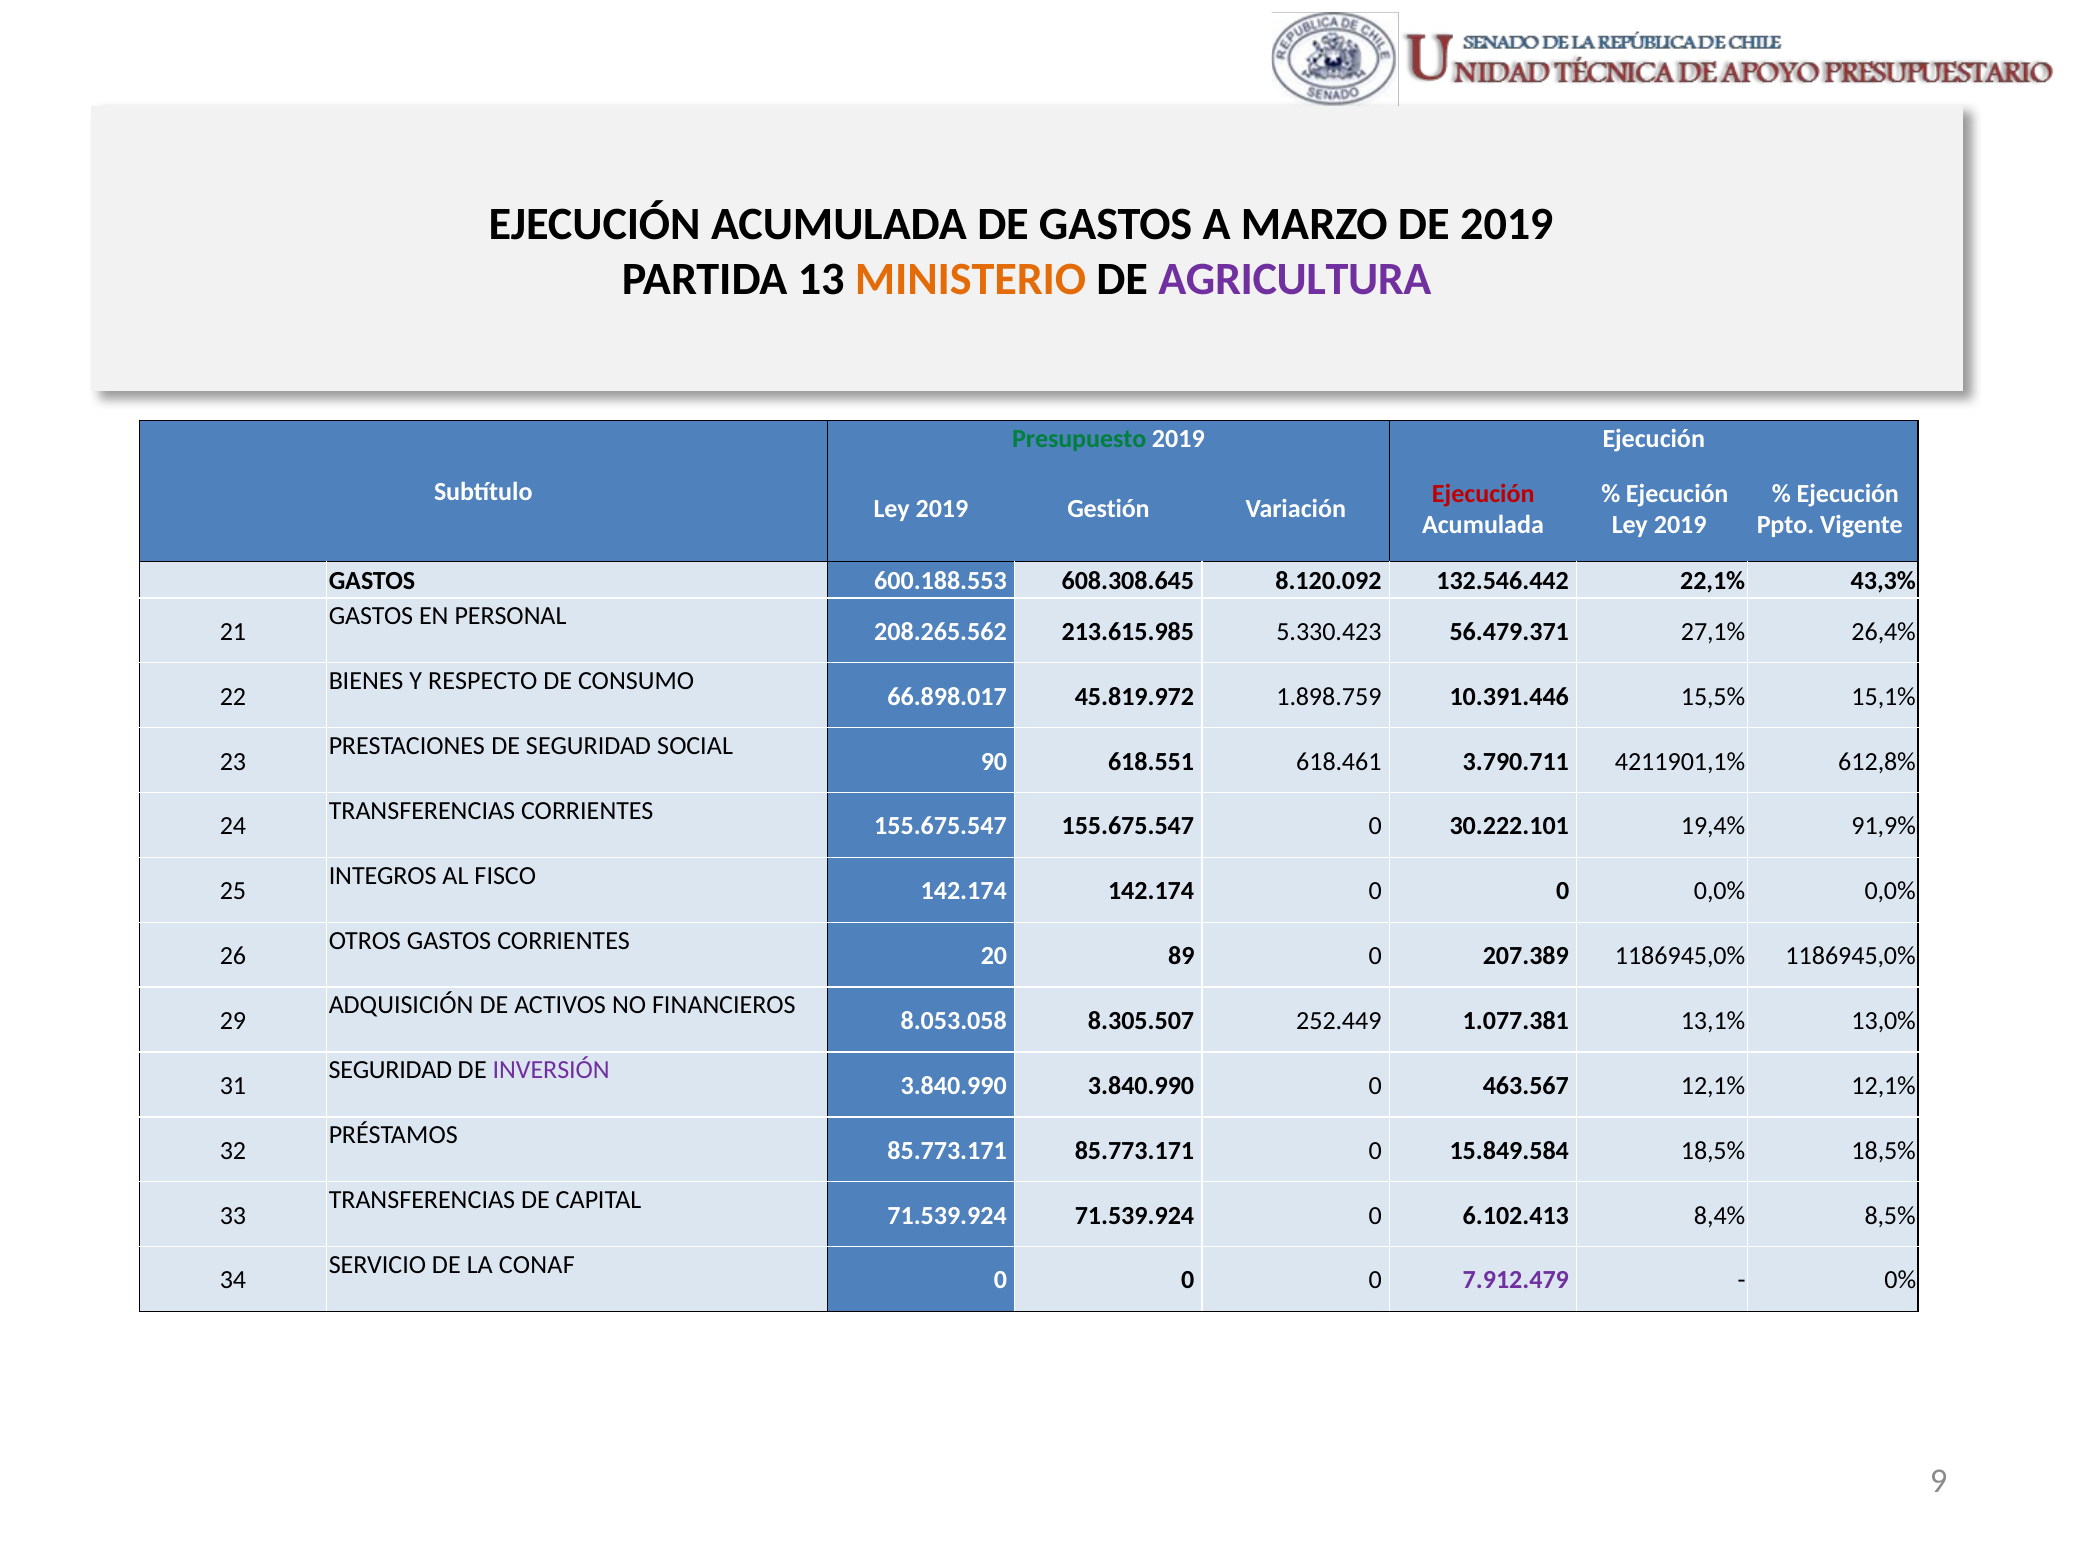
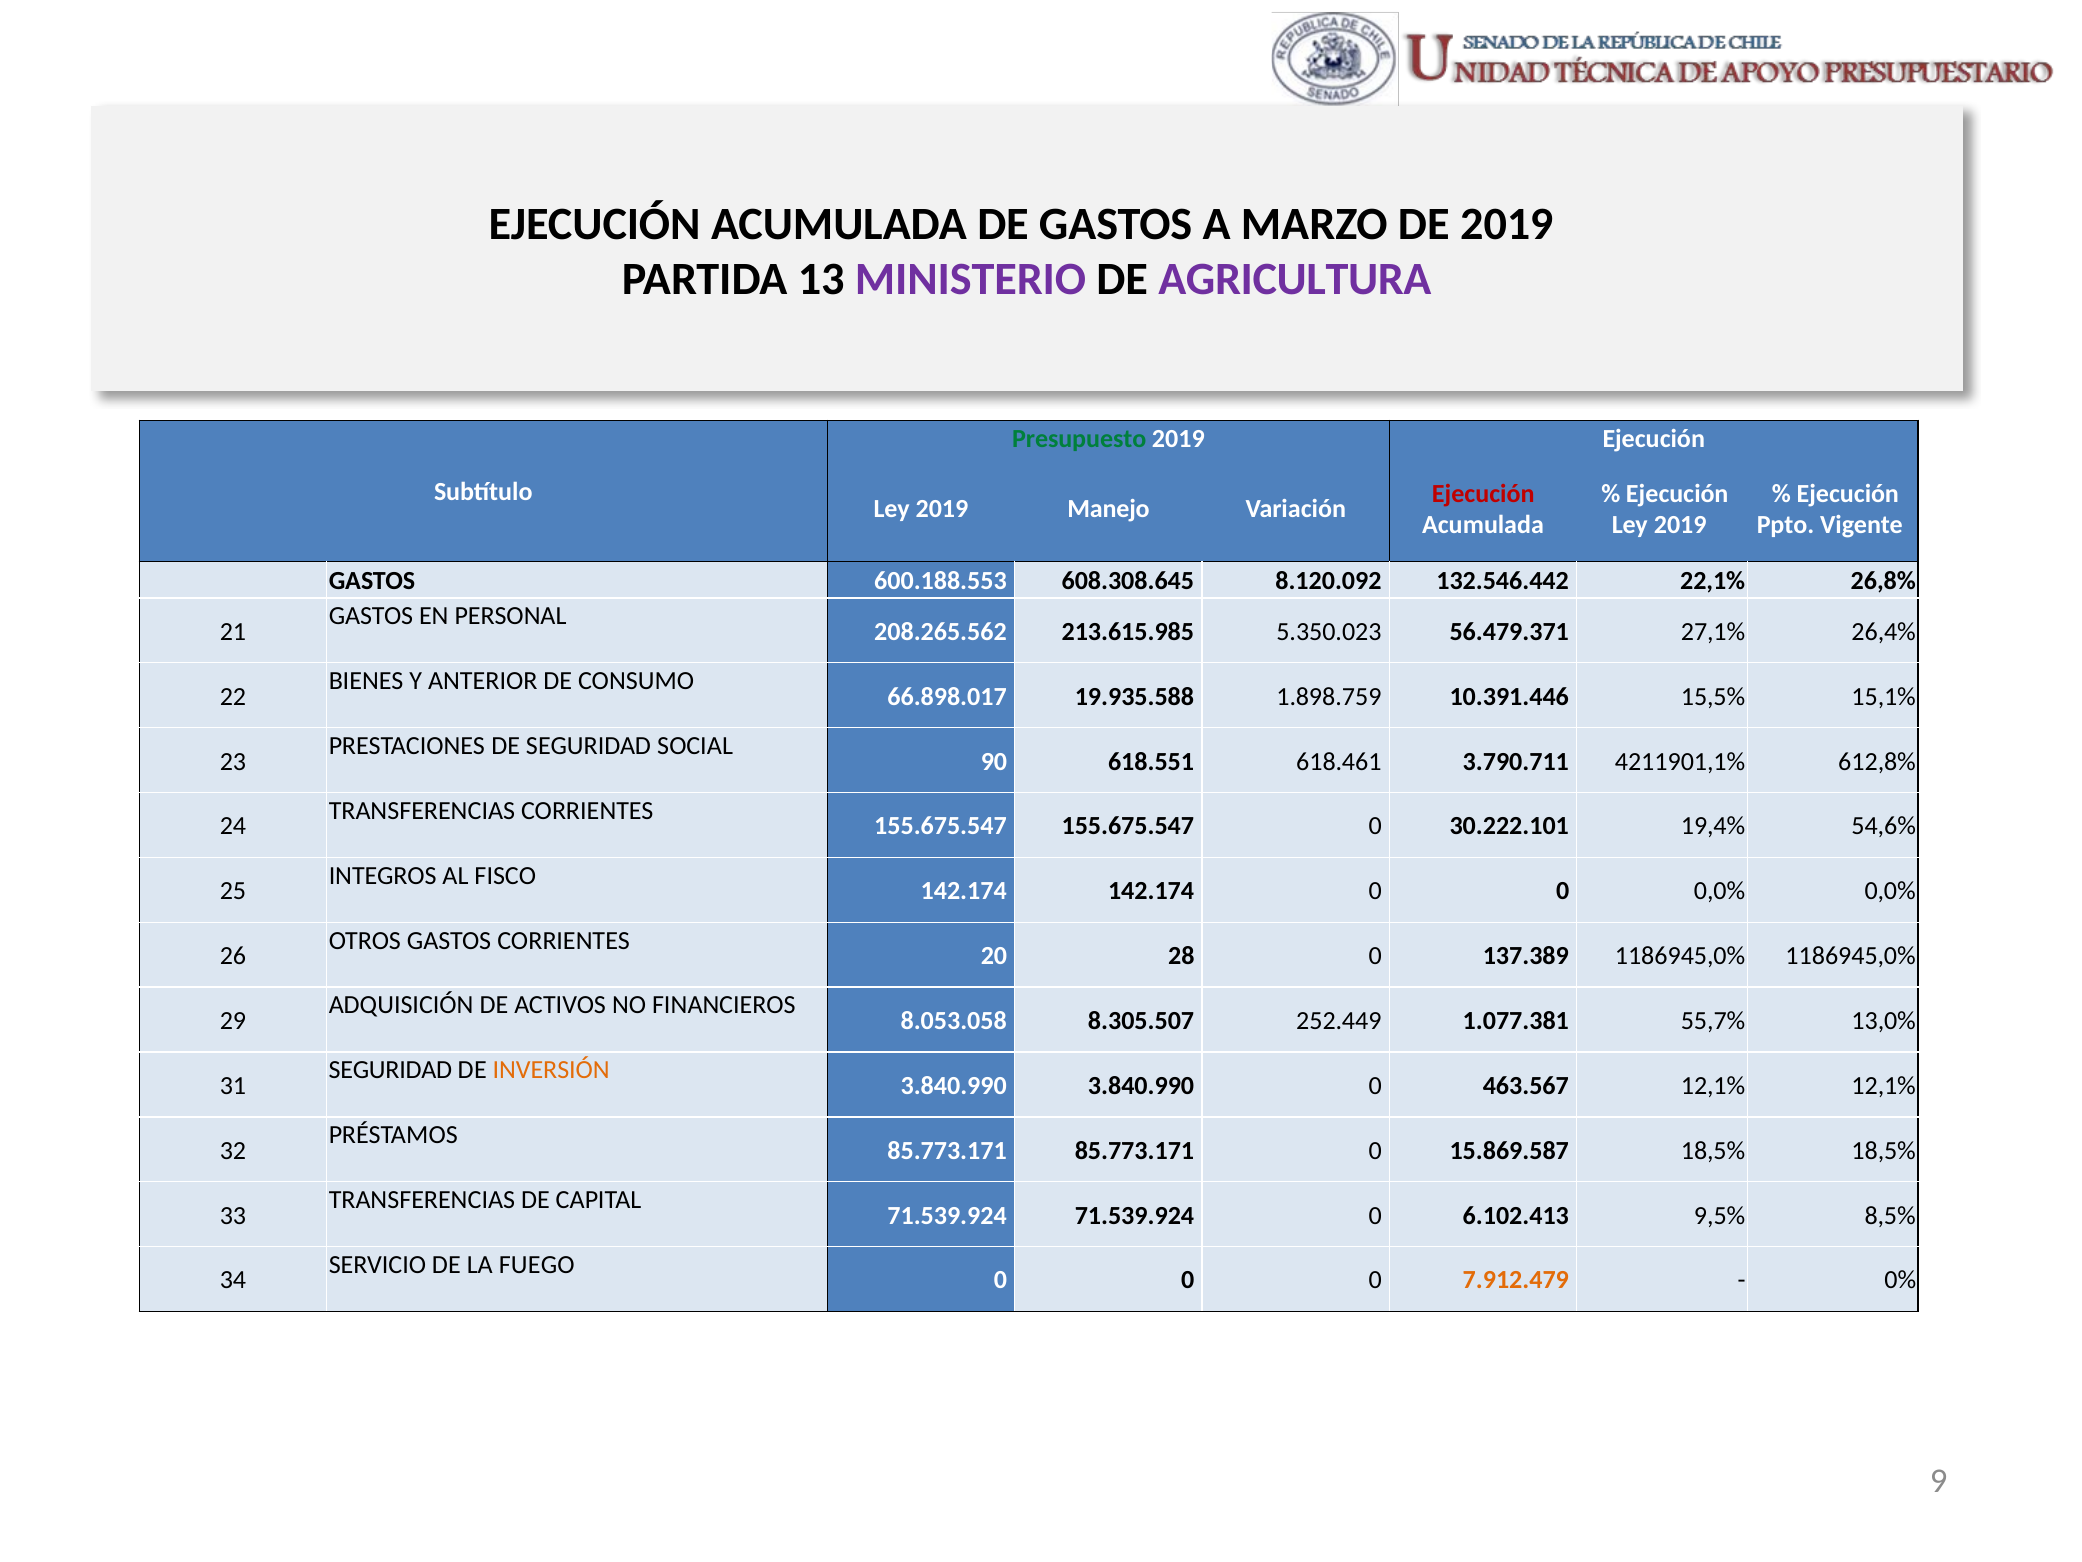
MINISTERIO colour: orange -> purple (971, 279)
Gestión: Gestión -> Manejo (1109, 509)
43,3%: 43,3% -> 26,8% (1883, 581)
5.330.423: 5.330.423 -> 5.350.023 (1329, 631)
RESPECTO: RESPECTO -> ANTERIOR (483, 681)
45.819.972: 45.819.972 -> 19.935.588 (1134, 696)
91,9%: 91,9% -> 54,6% (1884, 826)
89: 89 -> 28 (1181, 956)
207.389: 207.389 -> 137.389 (1526, 956)
13,1%: 13,1% -> 55,7% (1713, 1021)
INVERSIÓN colour: purple -> orange (551, 1070)
15.849.584: 15.849.584 -> 15.869.587 (1509, 1150)
8,4%: 8,4% -> 9,5% (1720, 1215)
CONAF: CONAF -> FUEGO (537, 1264)
7.912.479 colour: purple -> orange (1516, 1280)
